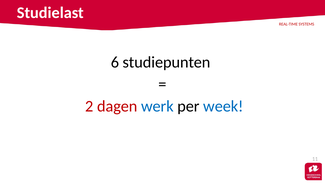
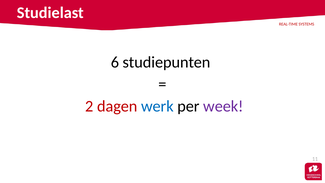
week colour: blue -> purple (223, 106)
